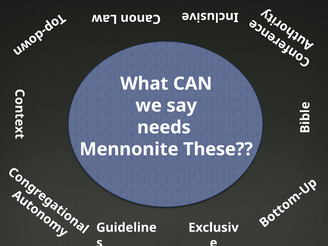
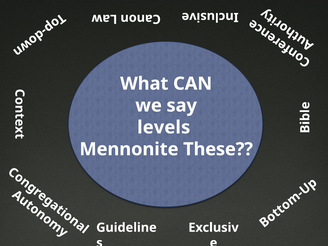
needs: needs -> levels (164, 127)
